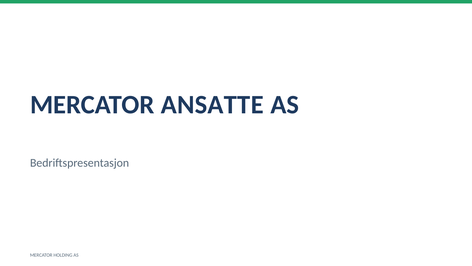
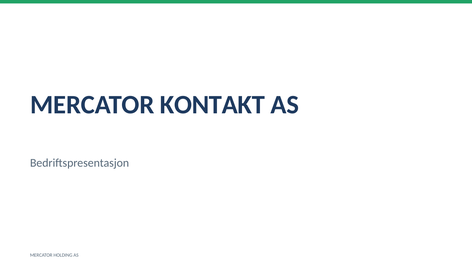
ANSATTE: ANSATTE -> KONTAKT (212, 105)
